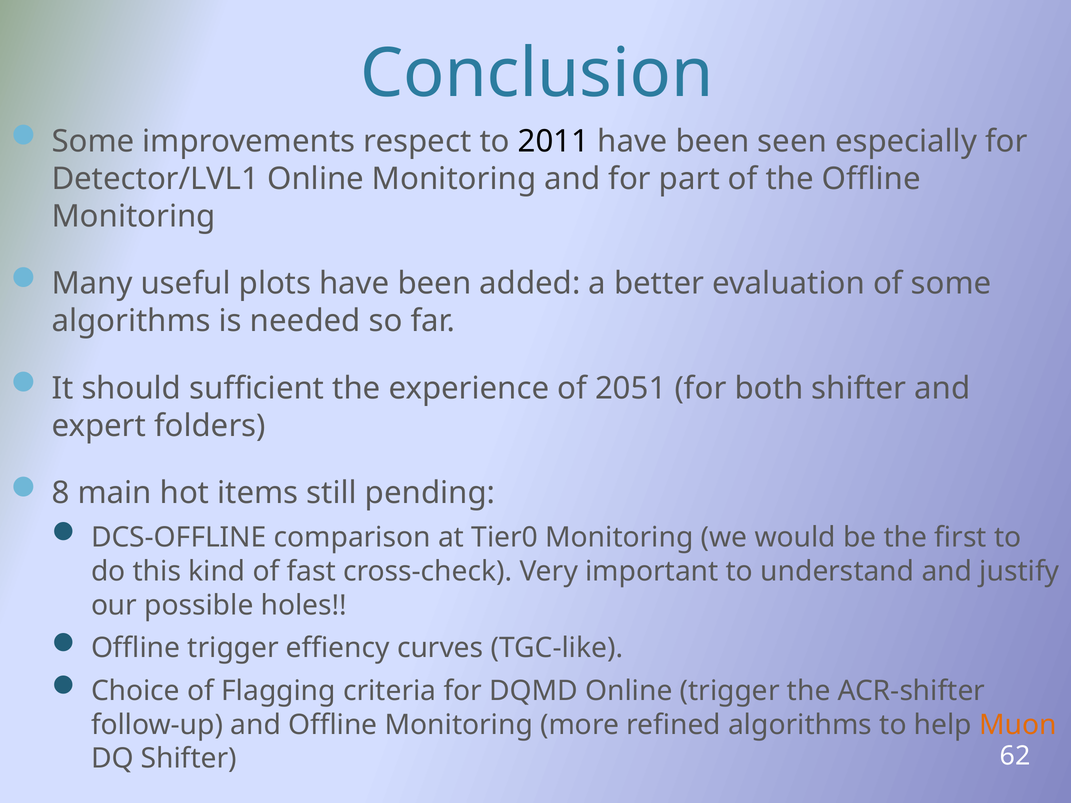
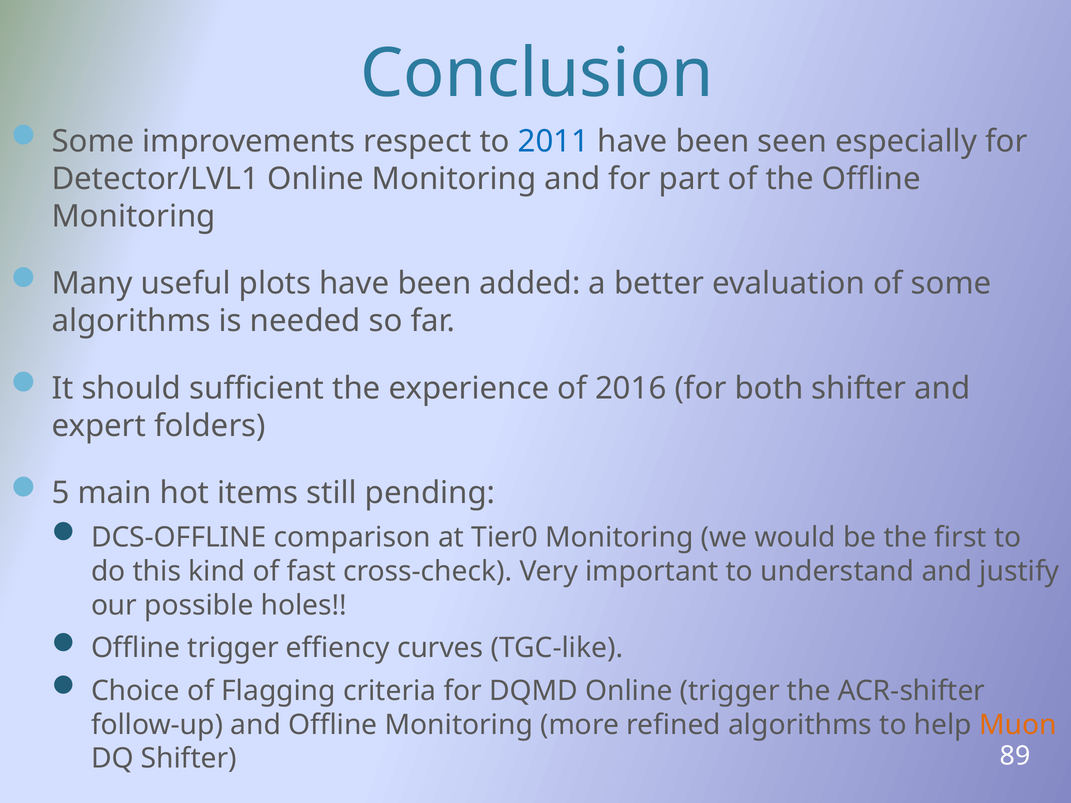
2011 colour: black -> blue (553, 141)
2051: 2051 -> 2016 (631, 388)
8: 8 -> 5 (61, 493)
62: 62 -> 89 (1015, 756)
